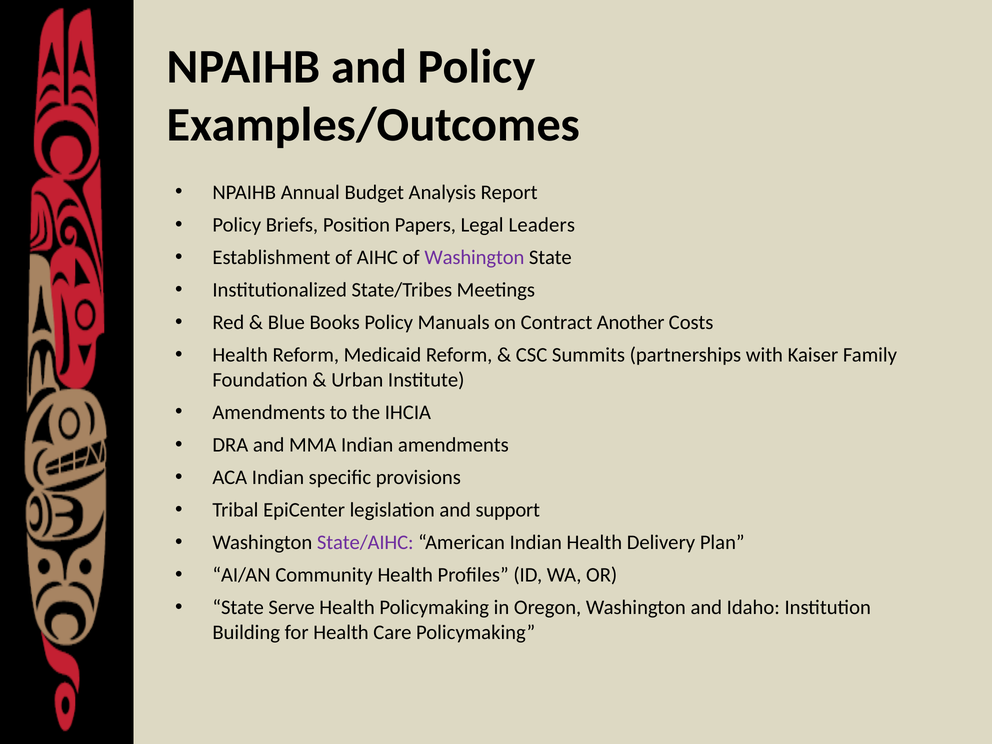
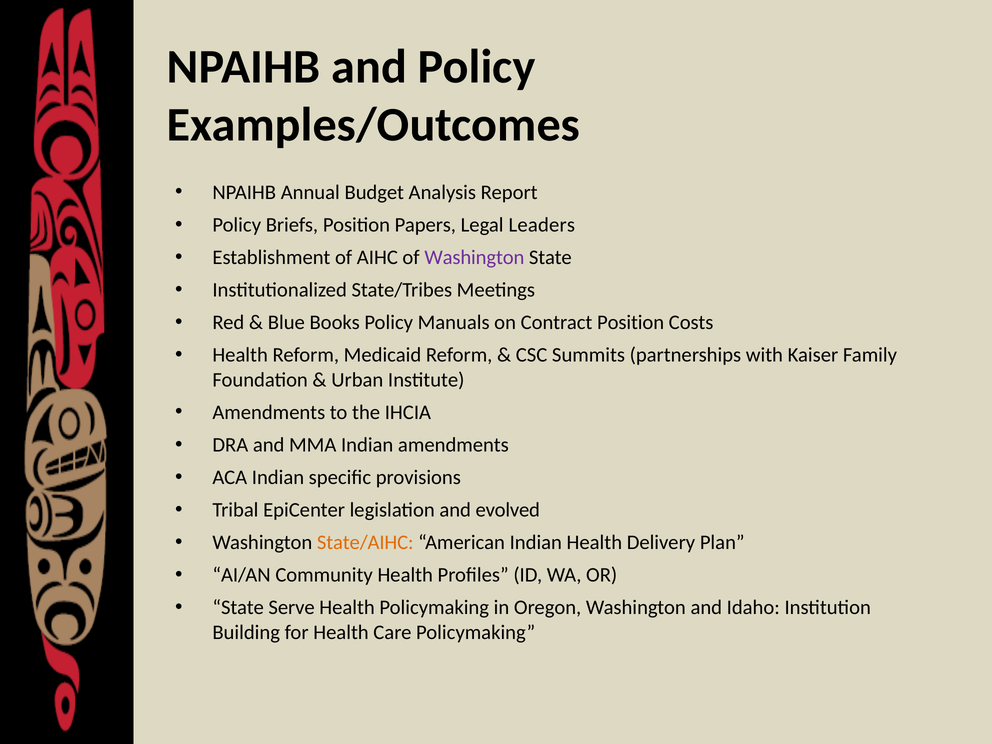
Contract Another: Another -> Position (631, 323)
support: support -> evolved (508, 510)
State/AIHC colour: purple -> orange (365, 543)
